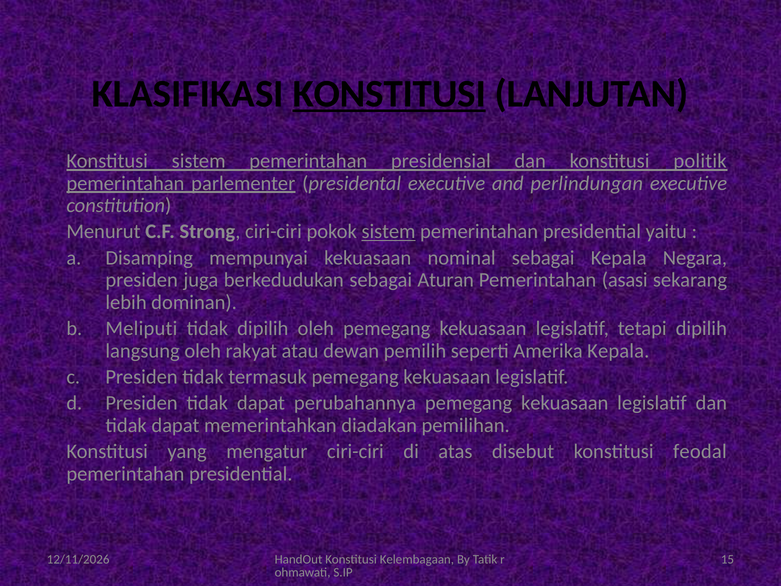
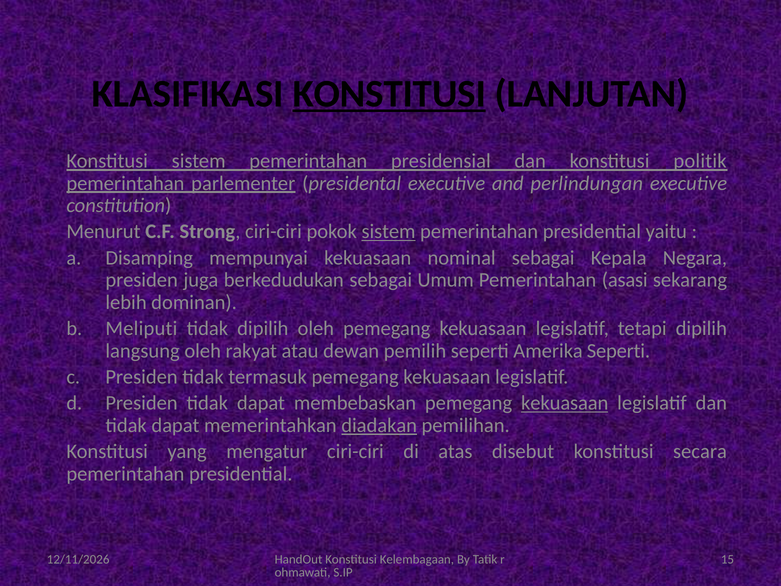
Aturan: Aturan -> Umum (446, 280)
Amerika Kepala: Kepala -> Seperti (618, 351)
perubahannya: perubahannya -> membebaskan (355, 403)
kekuasaan underline: none -> present (565, 403)
diadakan underline: none -> present (379, 425)
feodal: feodal -> secara (700, 451)
